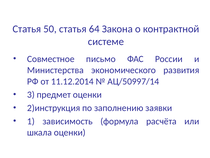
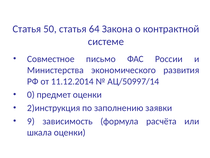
3: 3 -> 0 (31, 94)
1: 1 -> 9 (31, 121)
